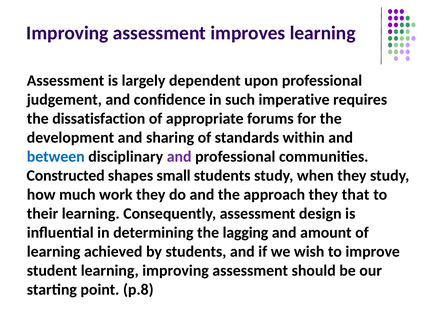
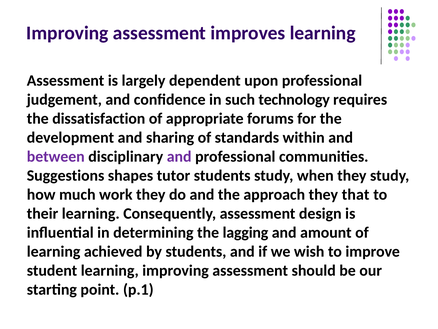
imperative: imperative -> technology (294, 99)
between colour: blue -> purple (56, 156)
Constructed: Constructed -> Suggestions (66, 175)
small: small -> tutor (174, 175)
p.8: p.8 -> p.1 (138, 289)
